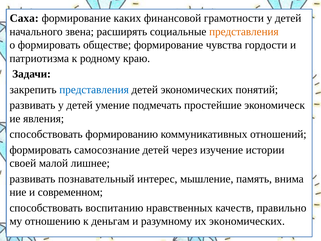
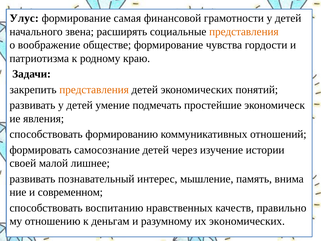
Саха: Саха -> Улус (24, 18)
каких: каких -> самая (127, 18)
о формировать: формировать -> воображение (49, 45)
представления colour: blue -> orange (94, 90)
